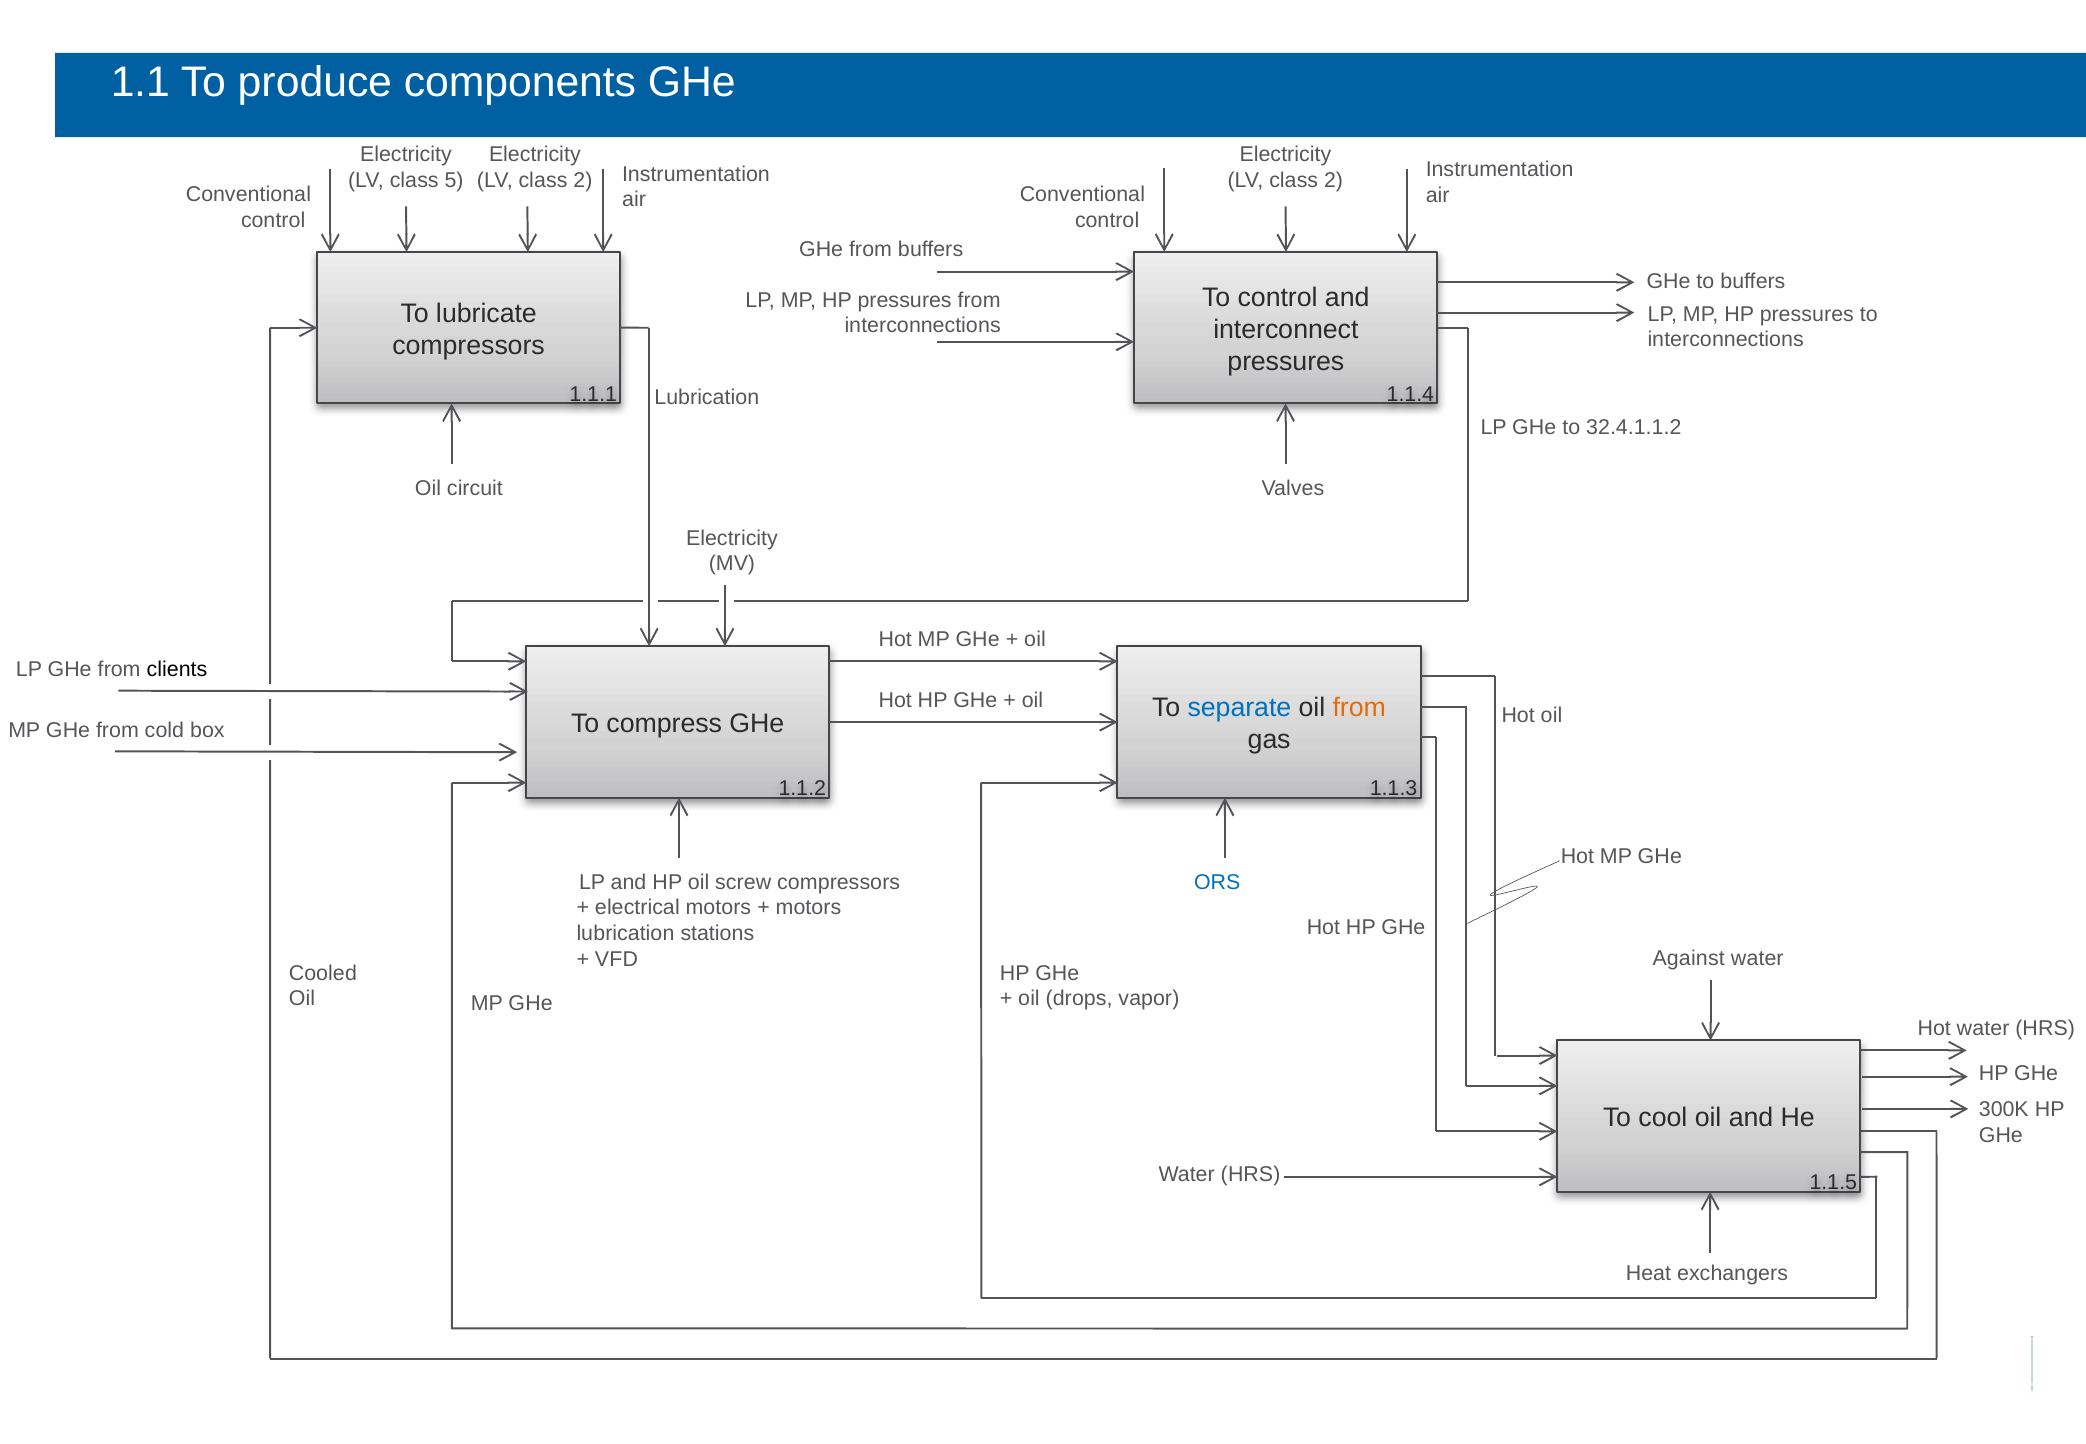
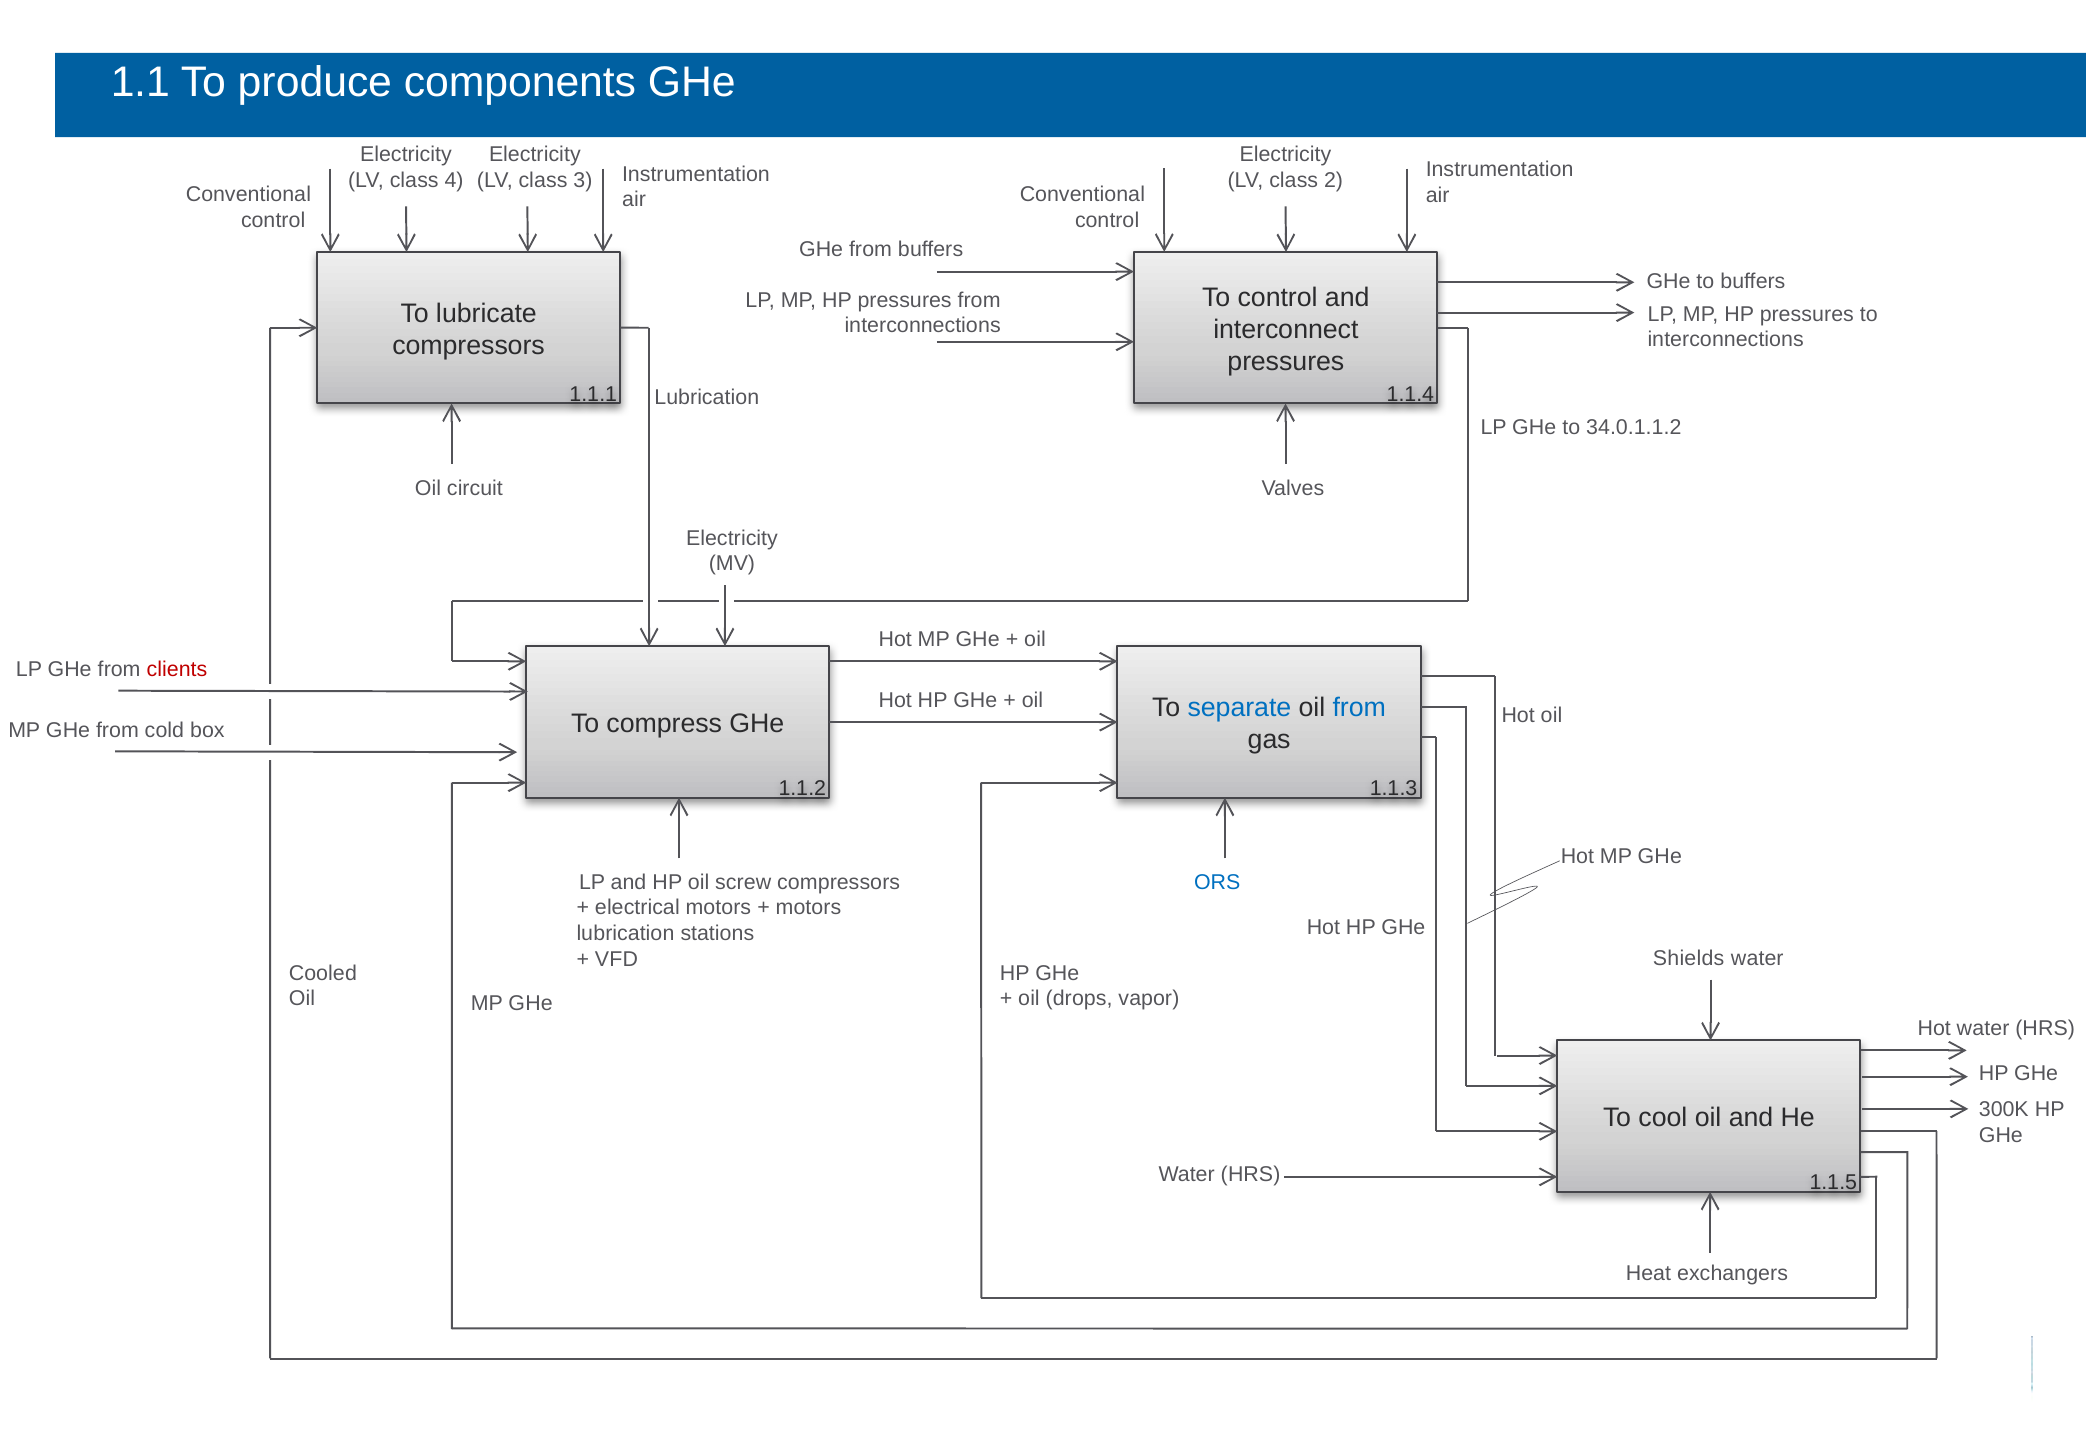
5: 5 -> 4 (454, 180)
2: 2 -> 3 (583, 180)
32.4.1.1.2: 32.4.1.1.2 -> 34.0.1.1.2 (1634, 427)
clients colour: black -> red (177, 670)
from colour: orange -> blue (1359, 708)
Against: Against -> Shields (1689, 958)
